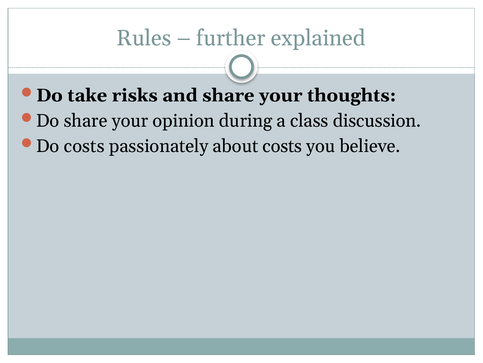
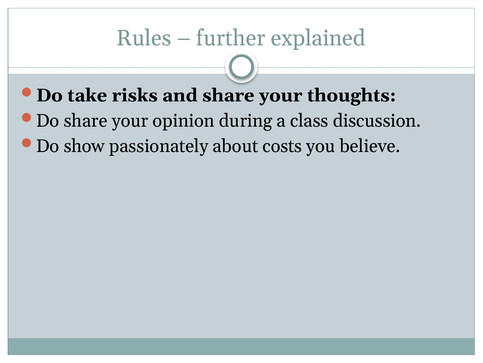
Do costs: costs -> show (84, 146)
